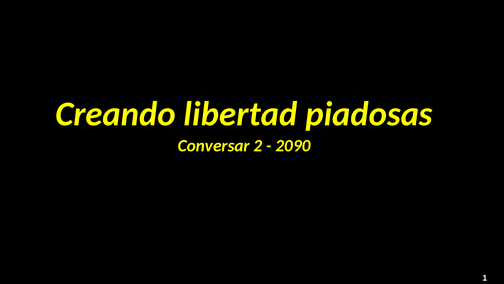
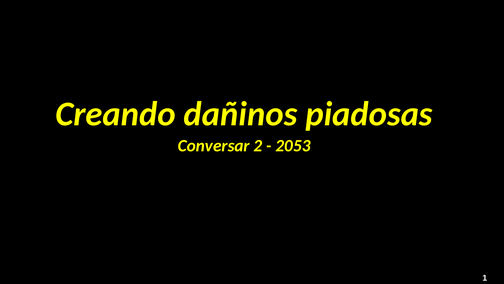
libertad: libertad -> dañinos (241, 114)
2090: 2090 -> 2053 (293, 146)
